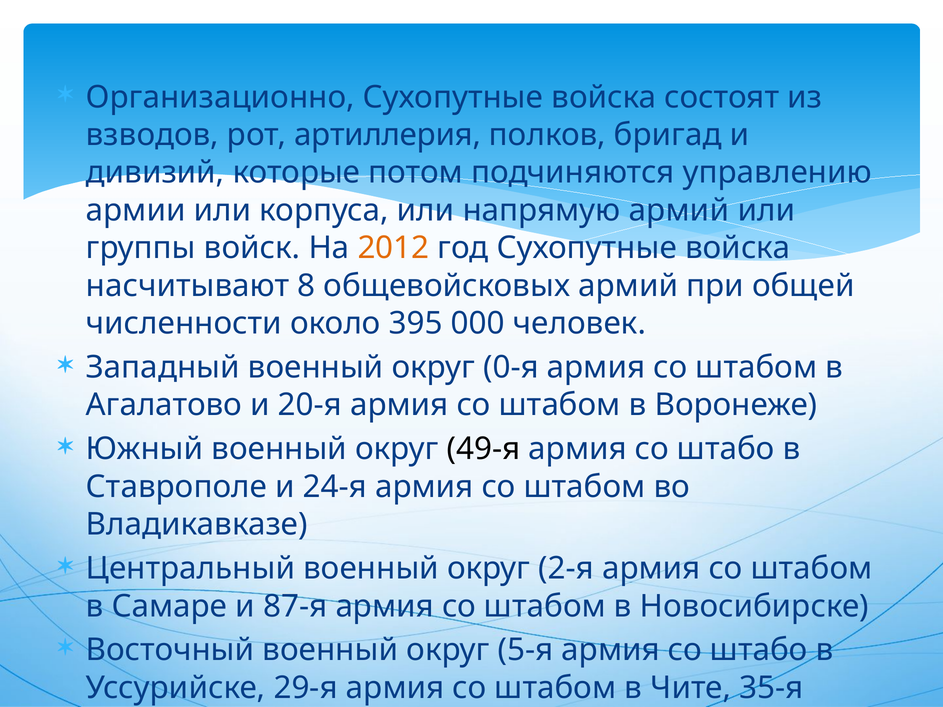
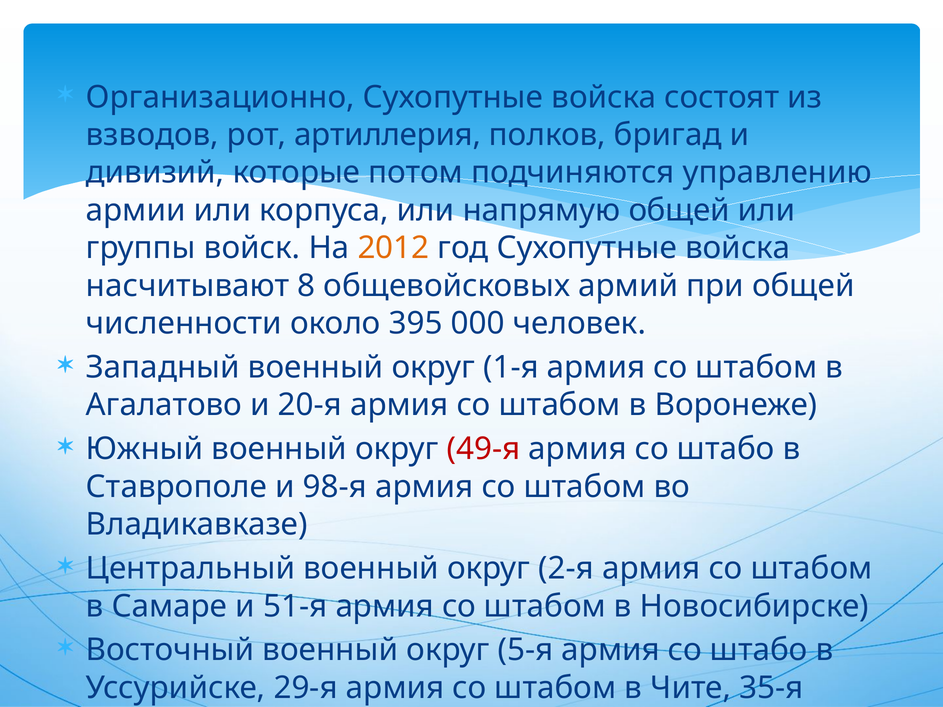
напрямую армий: армий -> общей (679, 210)
0-я: 0-я -> 1-я (511, 367)
49-я colour: black -> red (483, 449)
24-я: 24-я -> 98-я (335, 487)
87-я: 87-я -> 51-я (295, 606)
